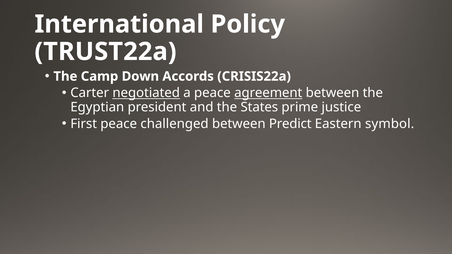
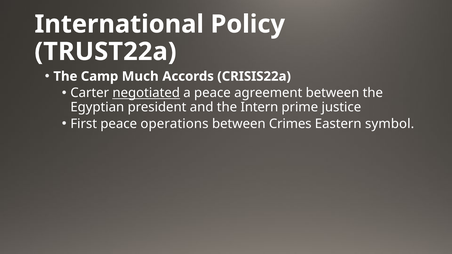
Down: Down -> Much (140, 76)
agreement underline: present -> none (268, 93)
States: States -> Intern (259, 107)
challenged: challenged -> operations (174, 124)
Predict: Predict -> Crimes (290, 124)
